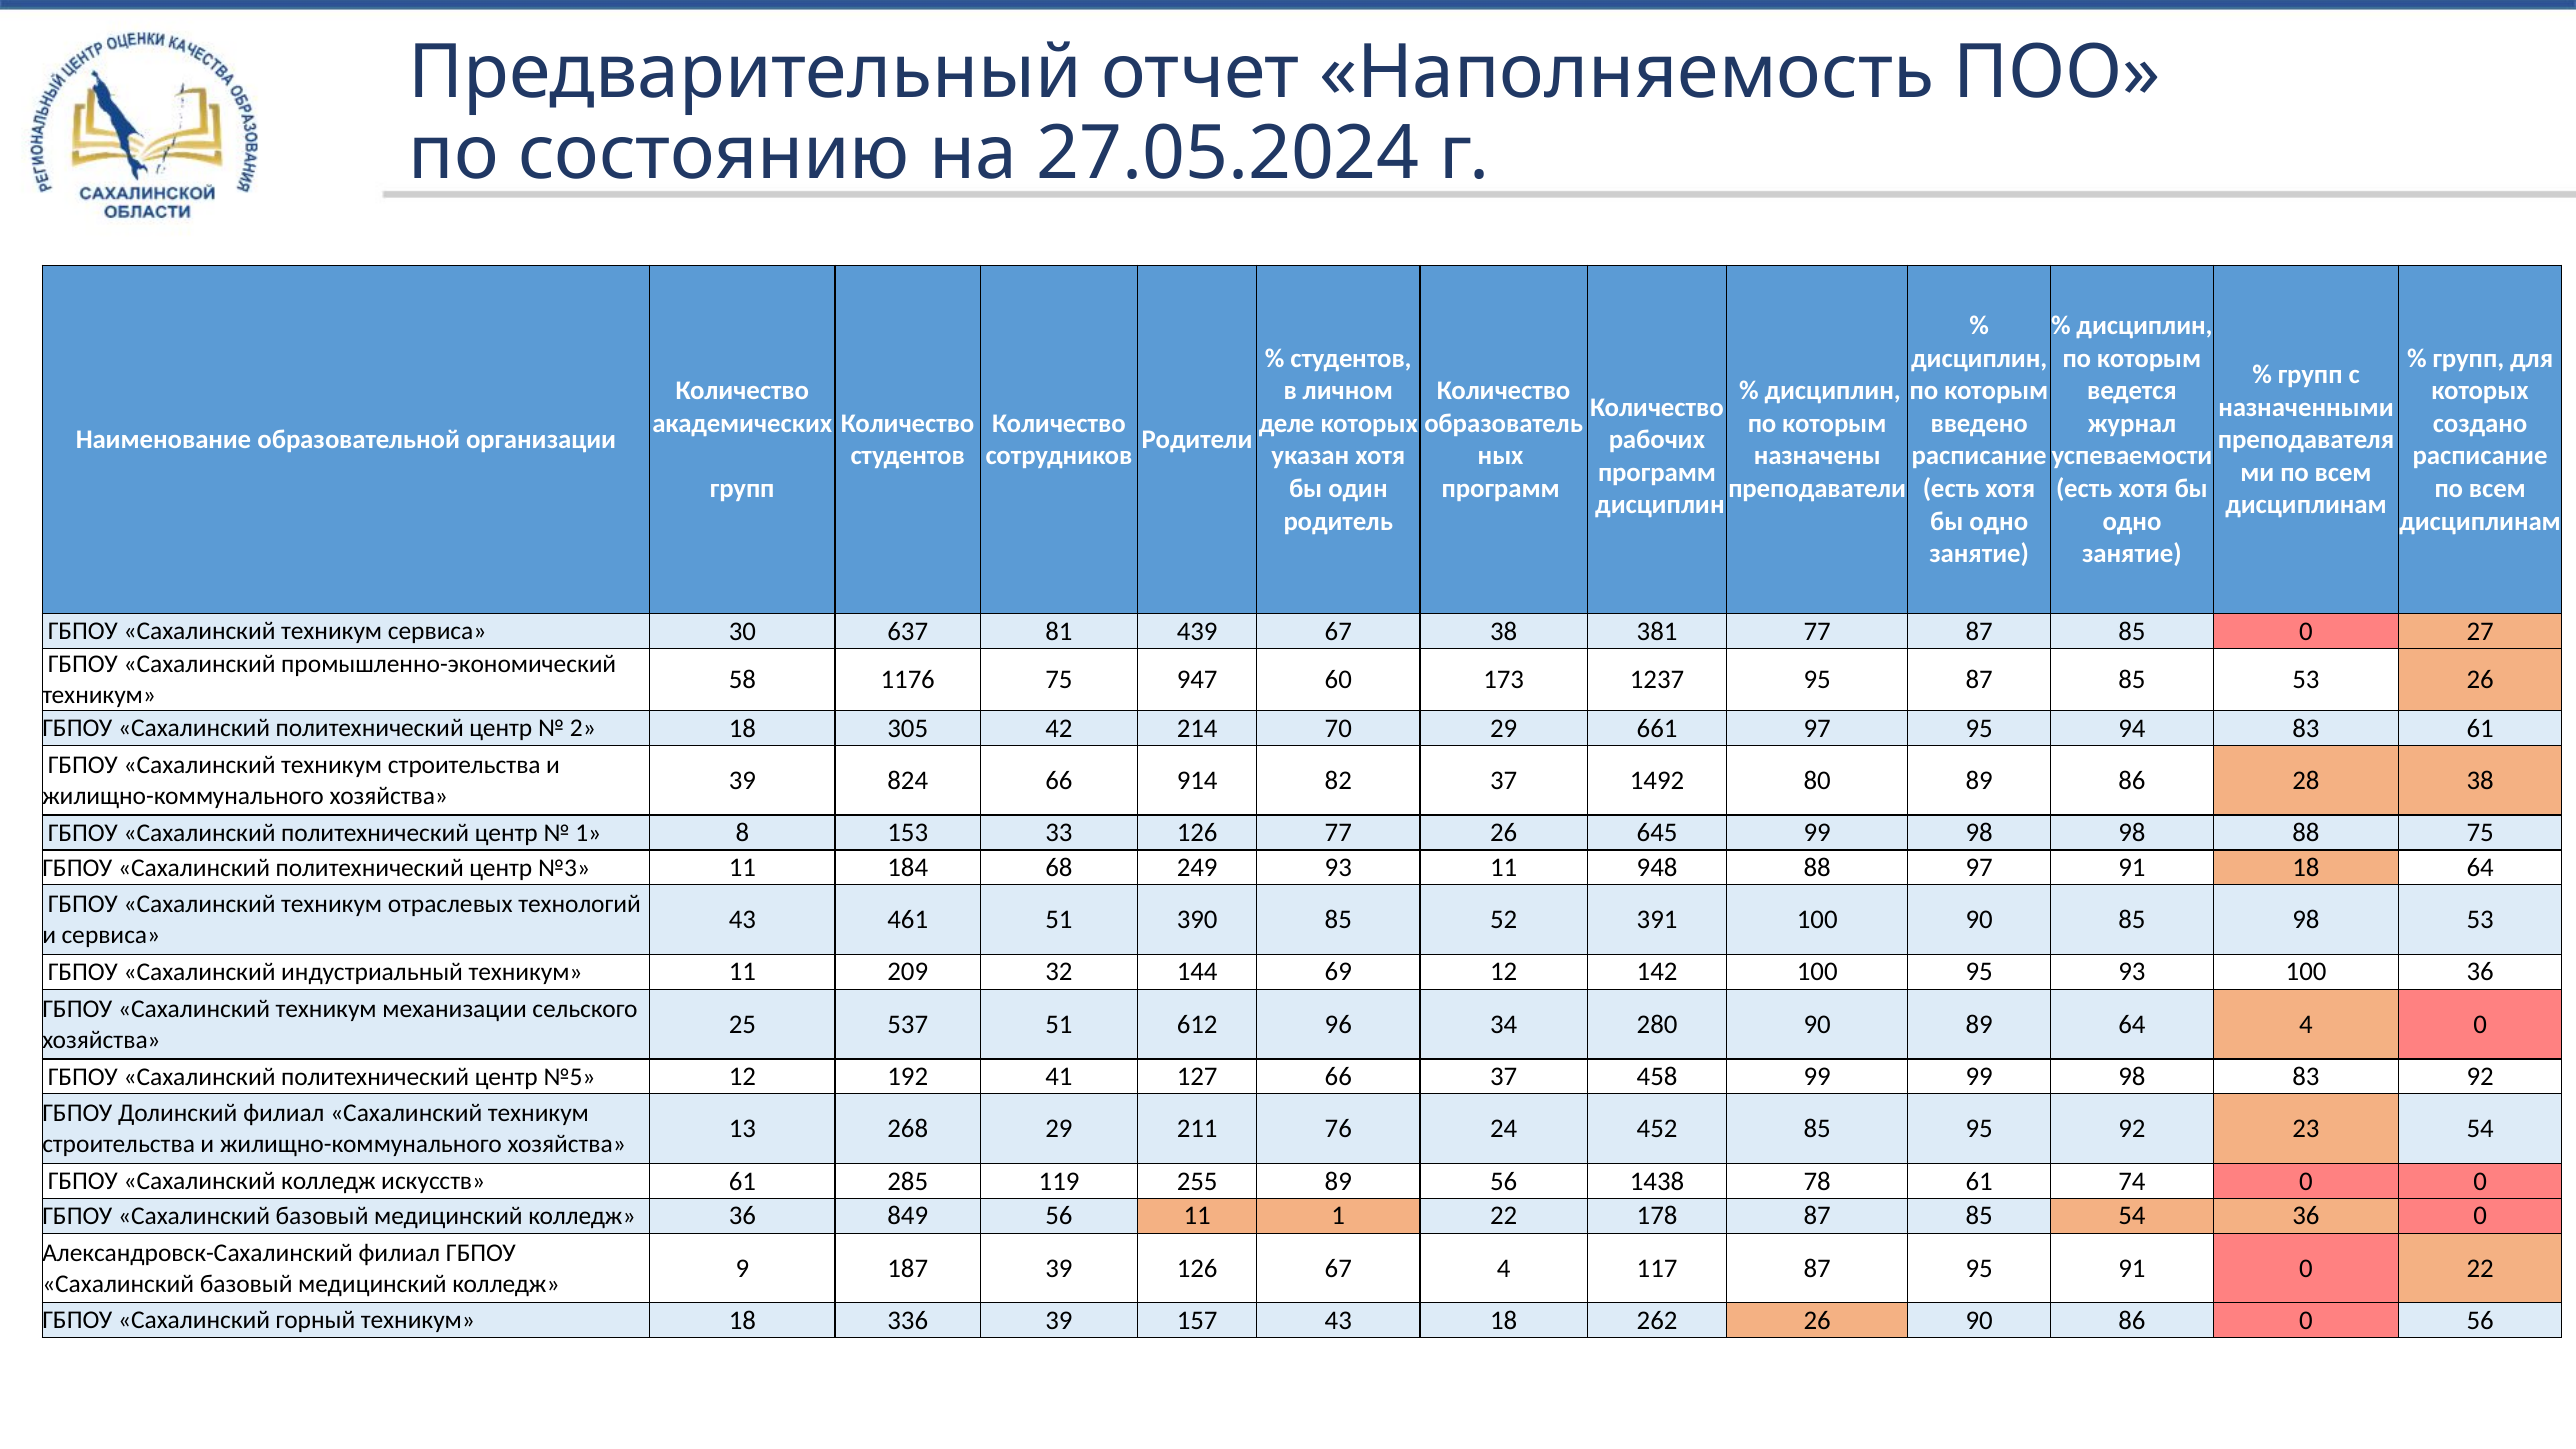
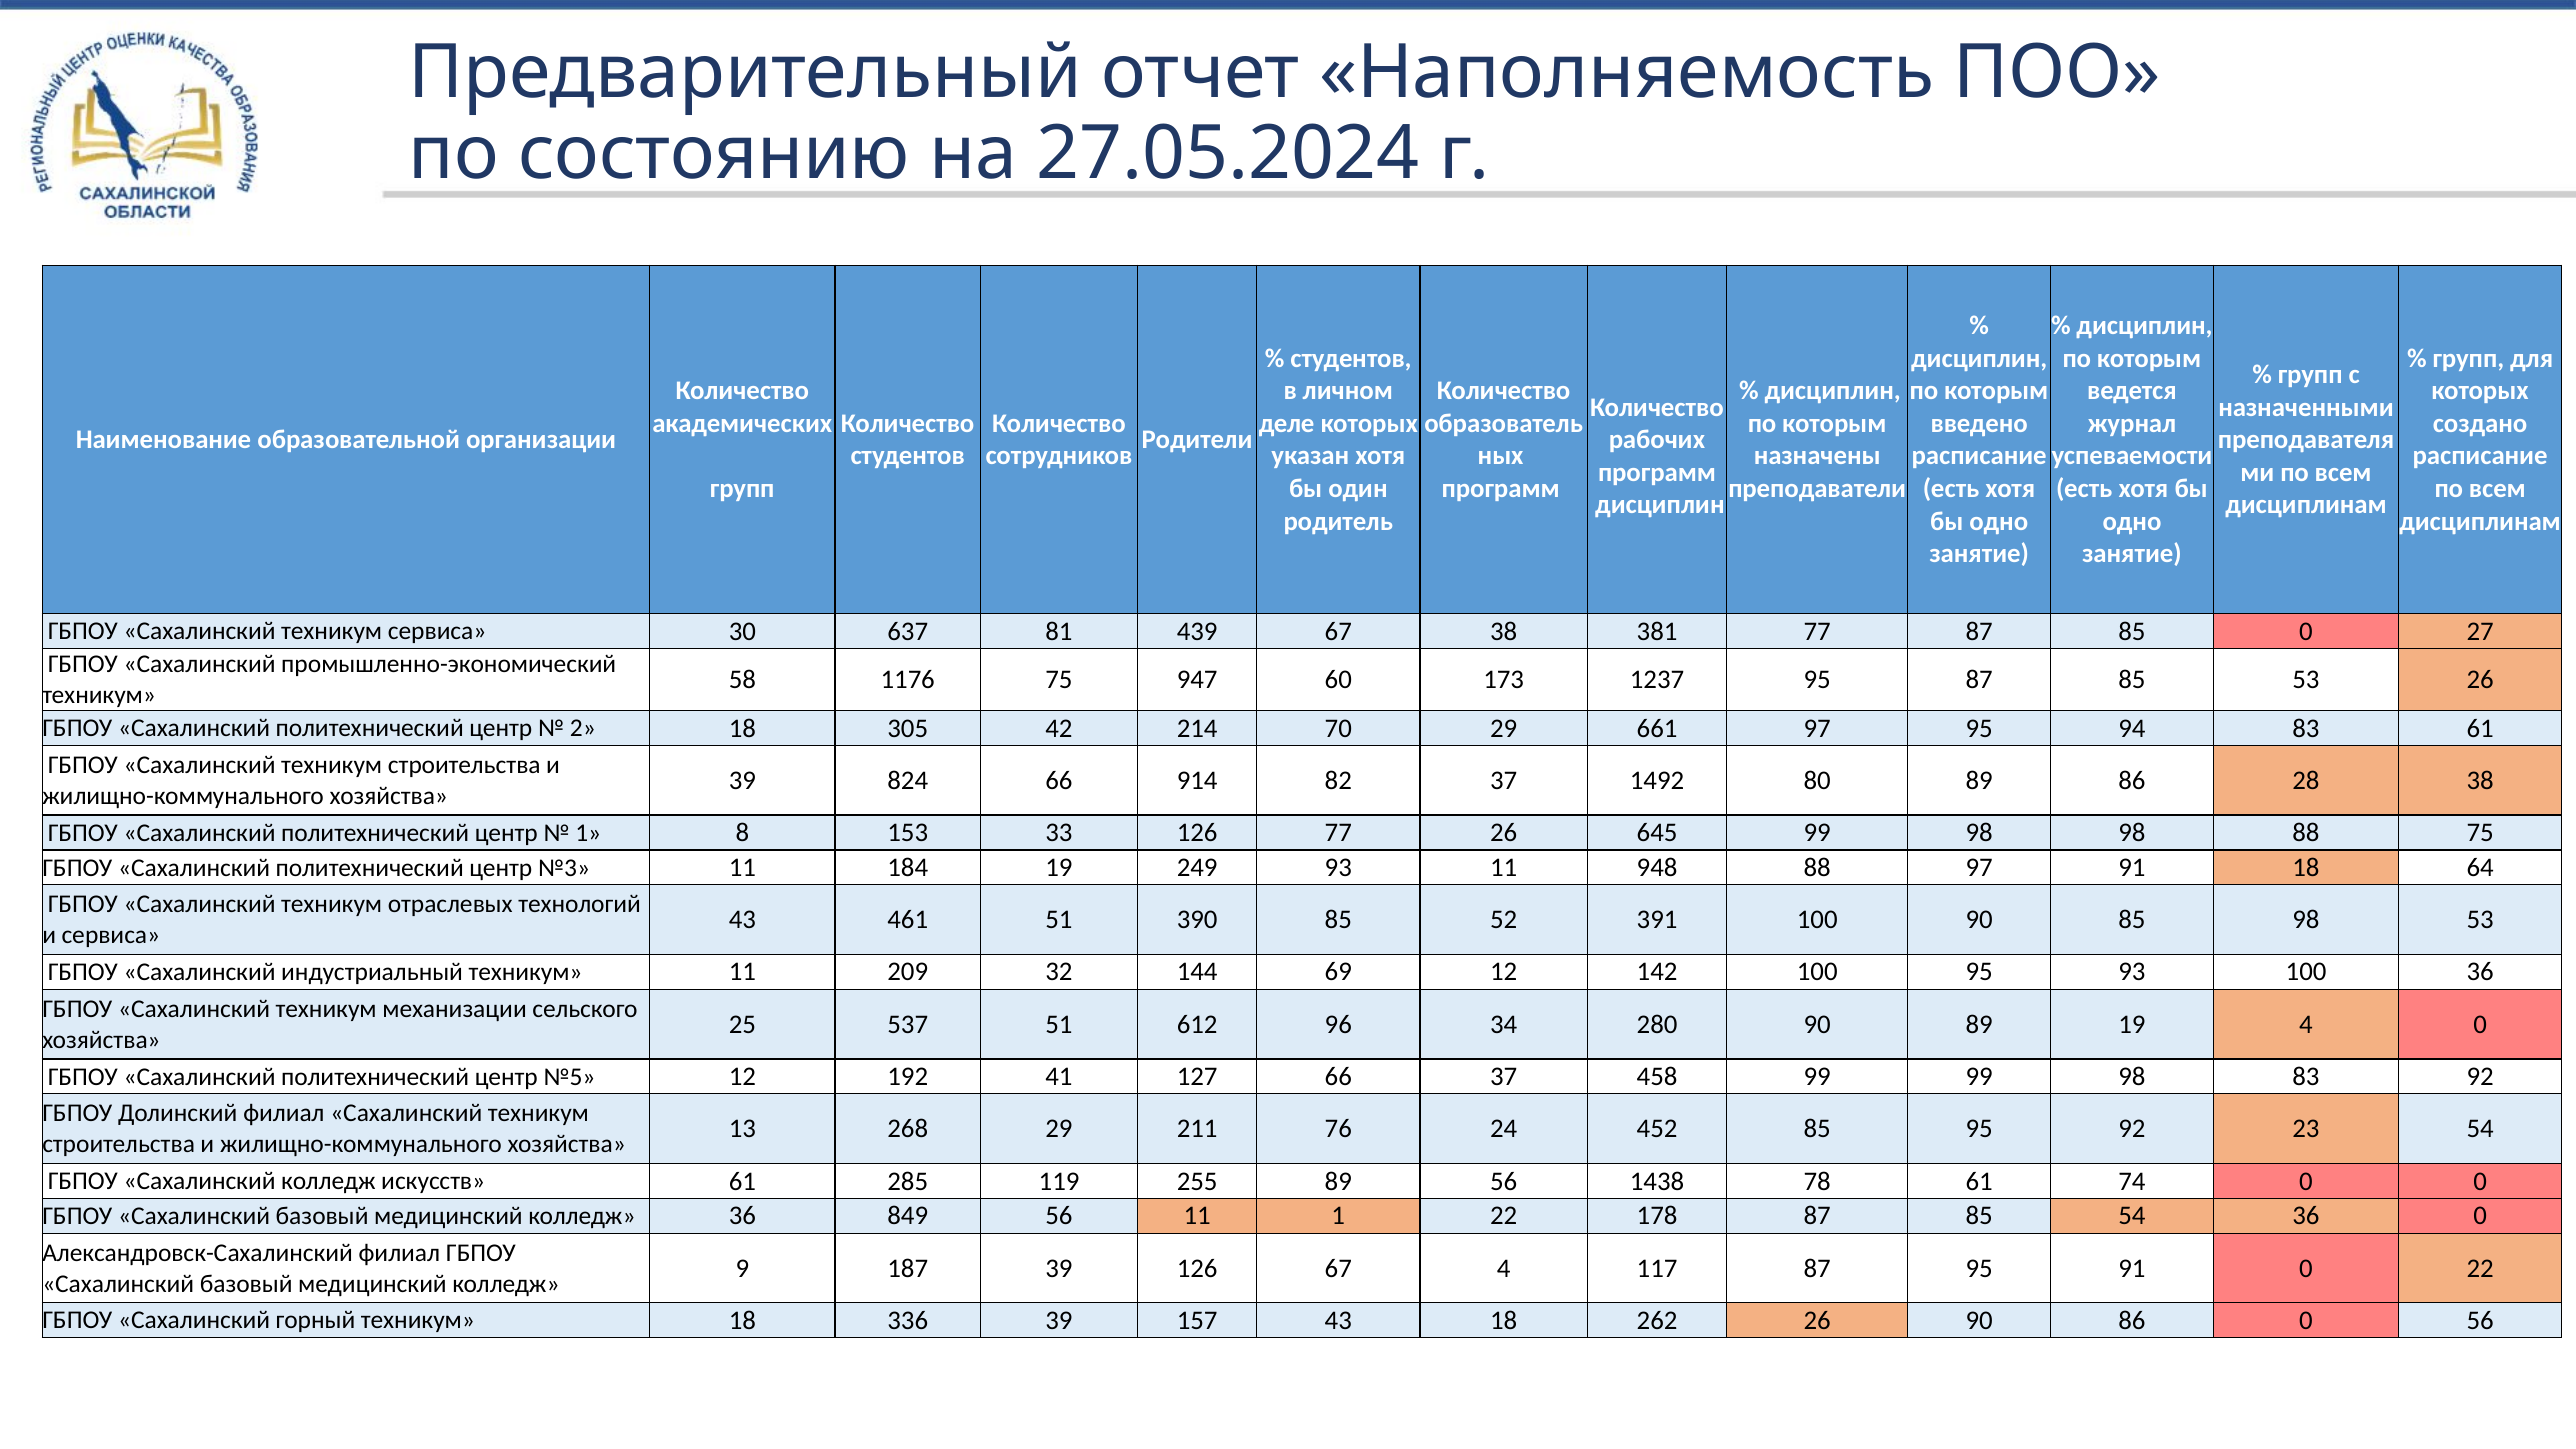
184 68: 68 -> 19 (1059, 868)
89 64: 64 -> 19 (2132, 1024)
